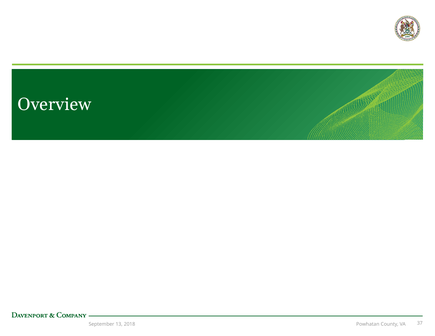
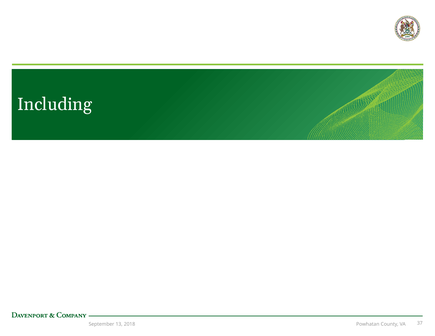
Overview: Overview -> Including (55, 104)
